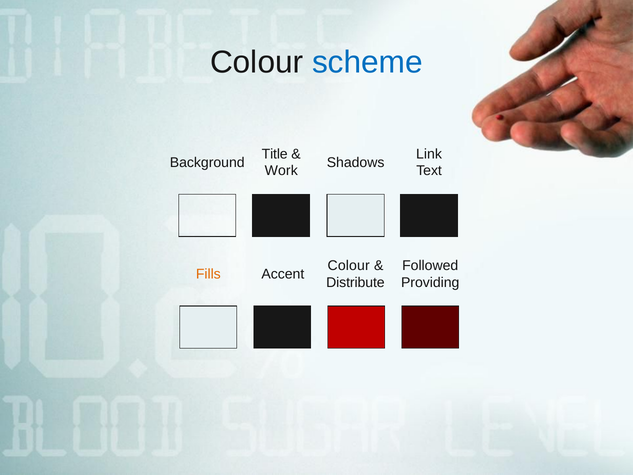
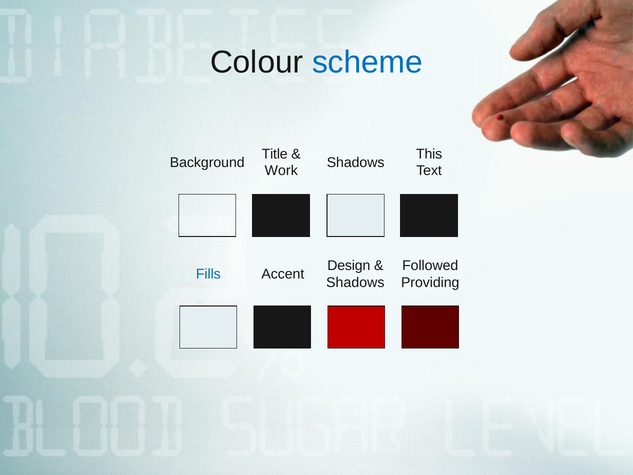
Link: Link -> This (429, 154)
Colour: Colour -> Design (349, 266)
Fills colour: orange -> blue (208, 274)
Distribute: Distribute -> Shadows (355, 282)
